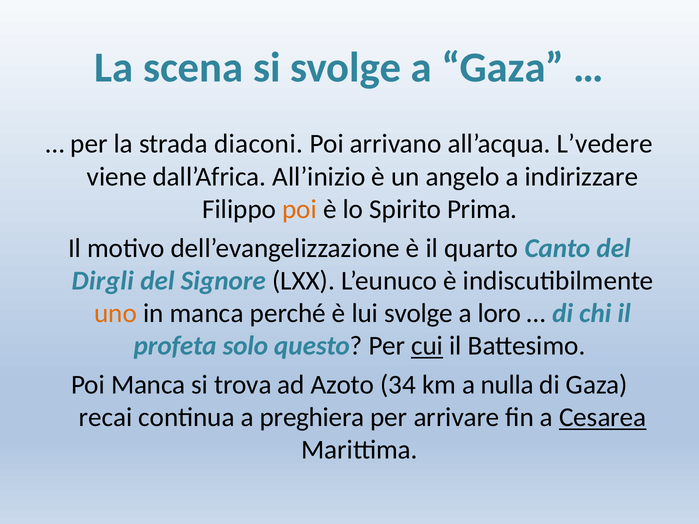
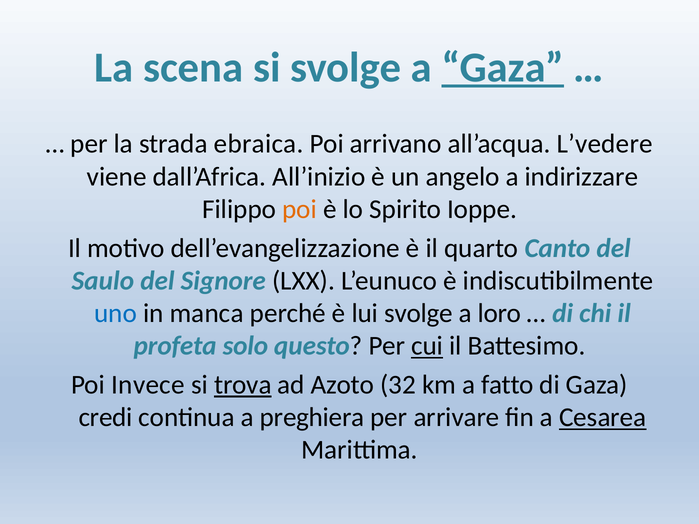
Gaza underline: none -> present (503, 68)
diaconi: diaconi -> ebraica (259, 144)
Prima: Prima -> Ioppe (482, 209)
Dirgli: Dirgli -> Saulo (103, 281)
uno colour: orange -> blue (116, 313)
Poi Manca: Manca -> Invece (148, 385)
trova underline: none -> present (243, 385)
34: 34 -> 32 (398, 385)
nulla: nulla -> fatto (507, 385)
recai: recai -> credi (106, 418)
